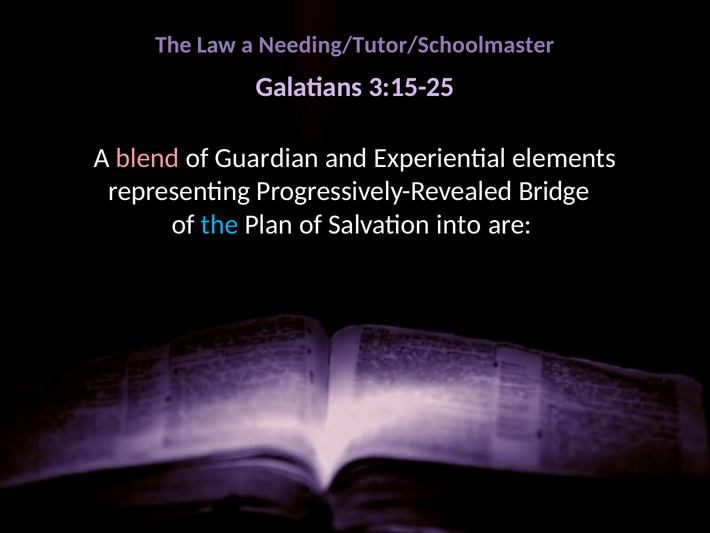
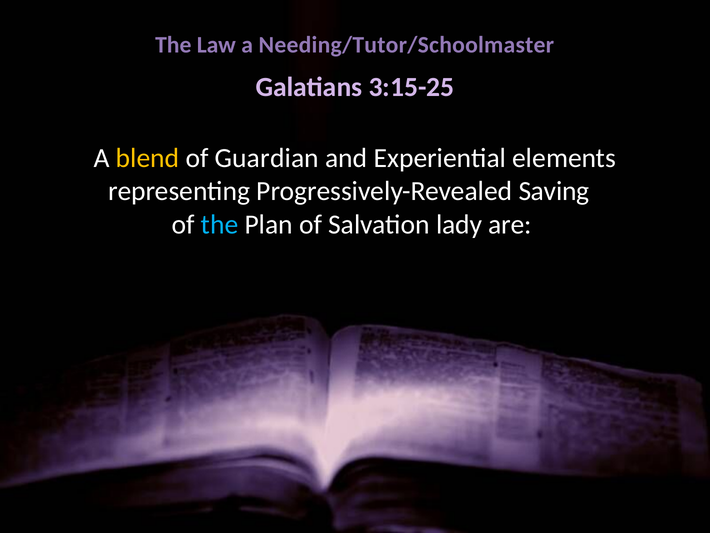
blend colour: pink -> yellow (148, 158)
Bridge: Bridge -> Saving (554, 191)
into: into -> lady (459, 224)
